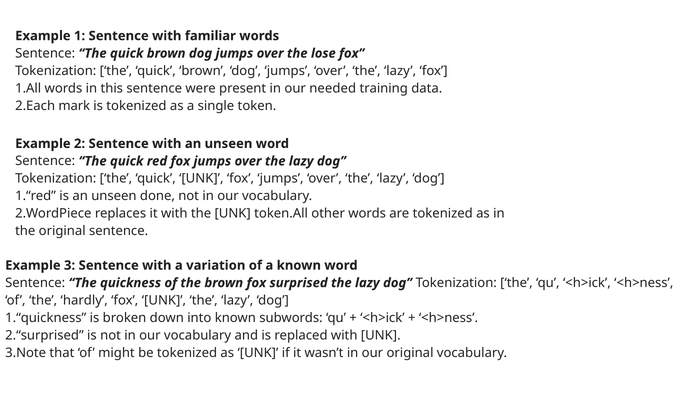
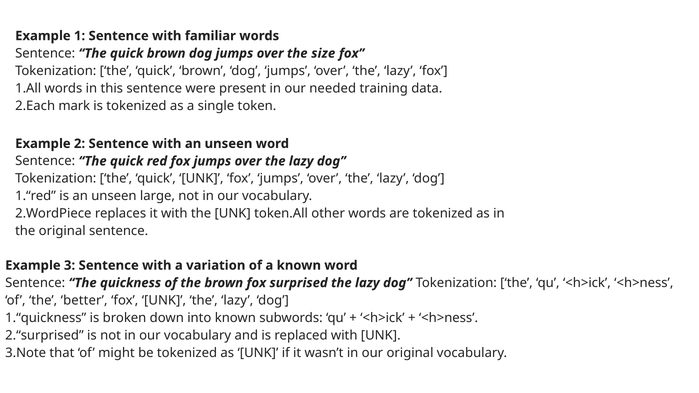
lose: lose -> size (323, 53)
done: done -> large (157, 196)
hardly: hardly -> better (84, 300)
